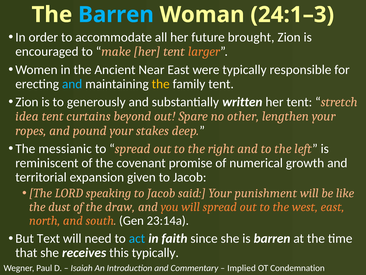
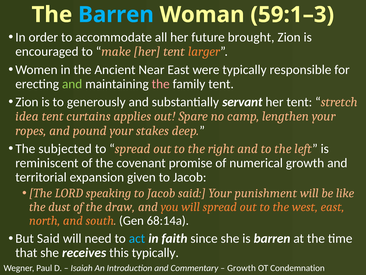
24:1–3: 24:1–3 -> 59:1–3 (292, 15)
and colour: light blue -> light green (72, 84)
the colour: yellow -> pink (161, 84)
written: written -> servant (242, 102)
beyond: beyond -> applies (132, 116)
other: other -> camp (243, 116)
messianic: messianic -> subjected (65, 148)
23:14a: 23:14a -> 68:14a (168, 220)
But Text: Text -> Said (48, 238)
Implied: Implied -> Growth (242, 268)
